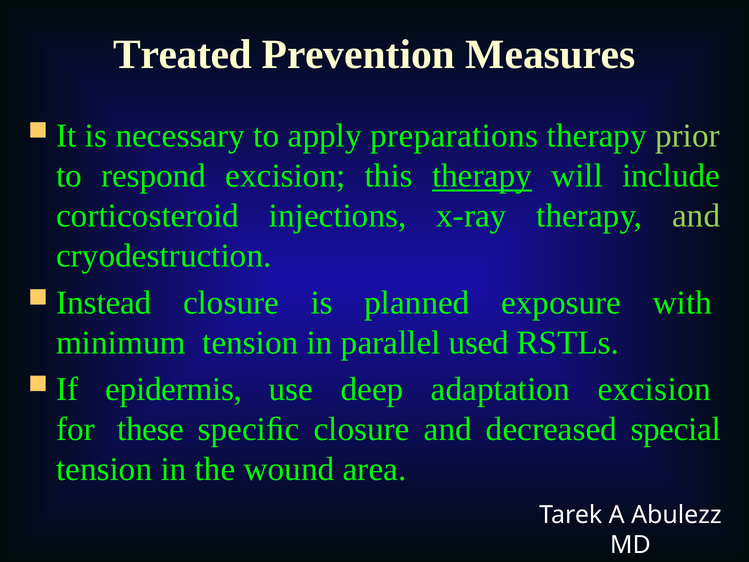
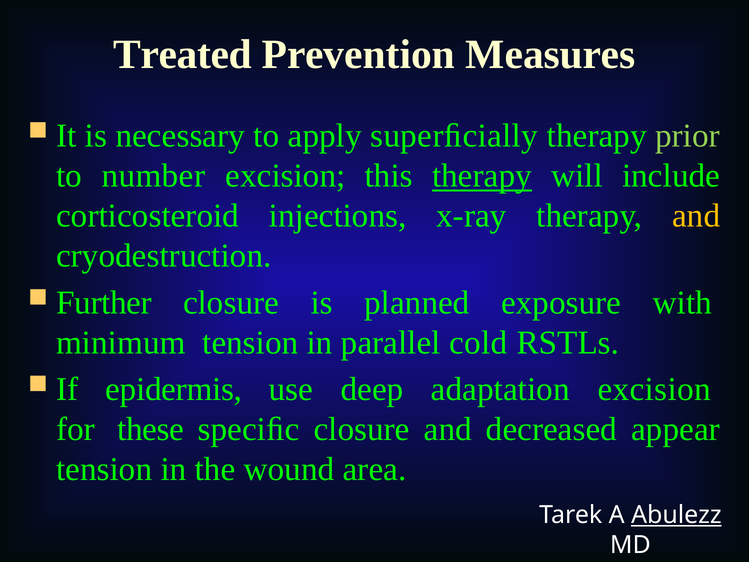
preparations: preparations -> superﬁcially (454, 136)
respond: respond -> number (153, 176)
and colour: light green -> yellow (696, 216)
Instead: Instead -> Further (104, 302)
used: used -> cold (478, 342)
special: special -> appear (676, 429)
Abulezz underline: none -> present (676, 515)
